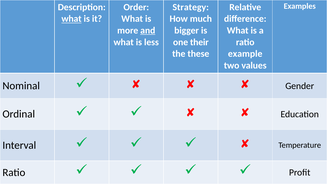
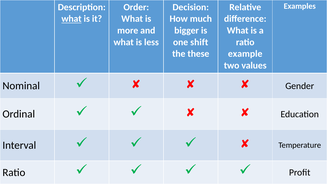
Strategy: Strategy -> Decision (191, 7)
and underline: present -> none (148, 30)
their: their -> shift (199, 42)
